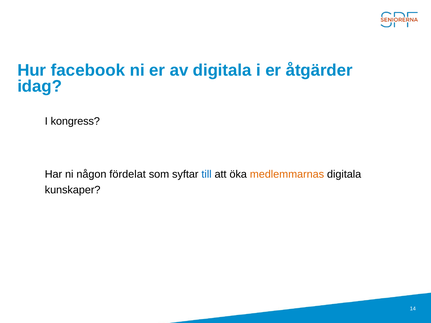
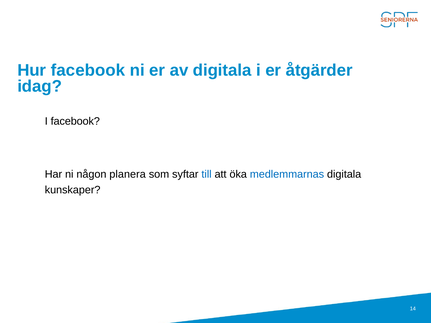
I kongress: kongress -> facebook (75, 122)
fördelat: fördelat -> planera (128, 175)
medlemmarnas colour: orange -> blue (287, 175)
